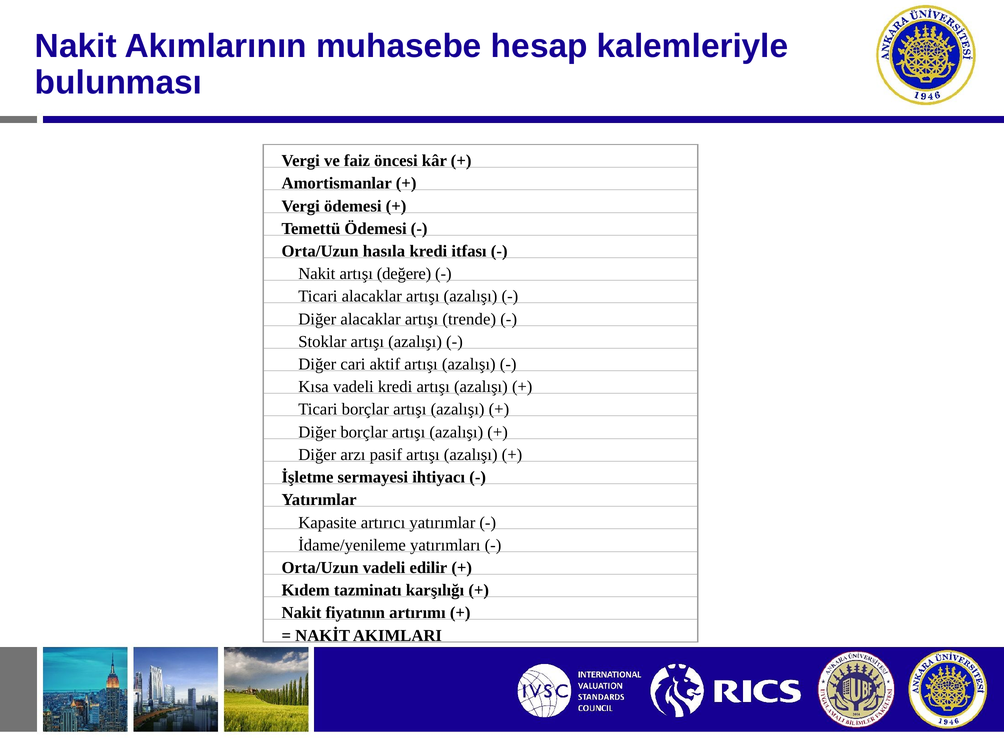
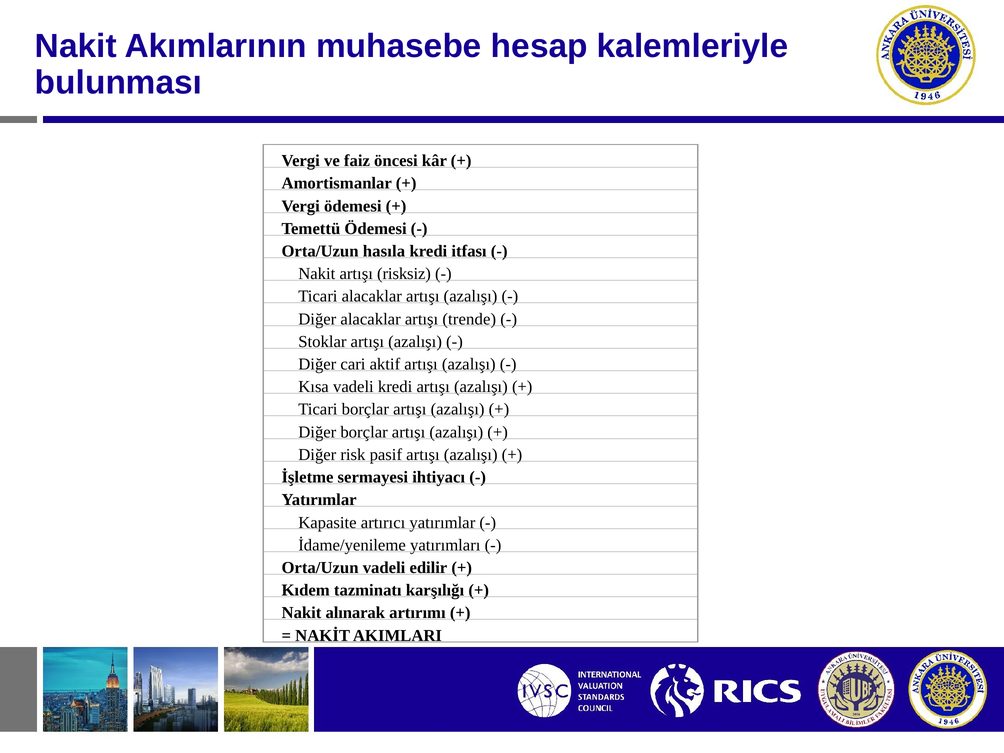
değere: değere -> risksiz (404, 274)
arzı: arzı -> risk (353, 455)
fiyatının: fiyatının -> alınarak (355, 613)
